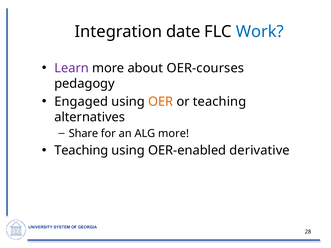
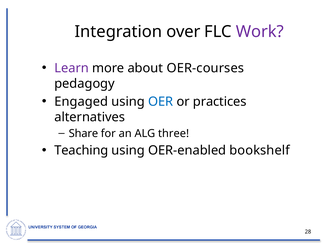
date: date -> over (183, 32)
Work colour: blue -> purple (260, 32)
OER colour: orange -> blue (161, 102)
or teaching: teaching -> practices (220, 102)
ALG more: more -> three (174, 134)
derivative: derivative -> bookshelf (260, 151)
